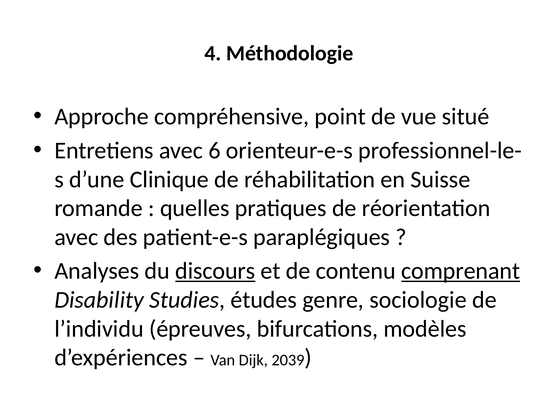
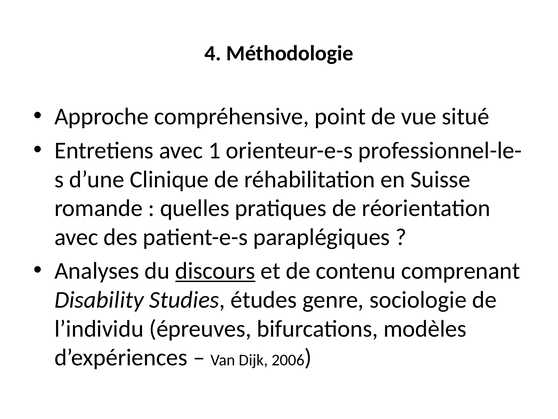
6: 6 -> 1 (214, 150)
comprenant underline: present -> none (461, 271)
2039: 2039 -> 2006 (288, 360)
